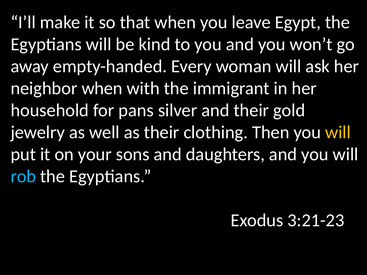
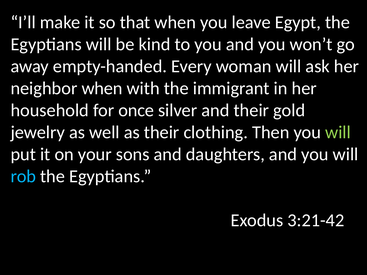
pans: pans -> once (136, 110)
will colour: yellow -> light green (338, 132)
3:21-23: 3:21-23 -> 3:21-42 (316, 220)
